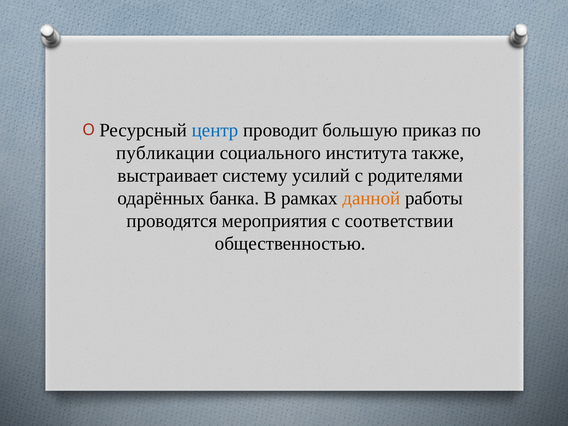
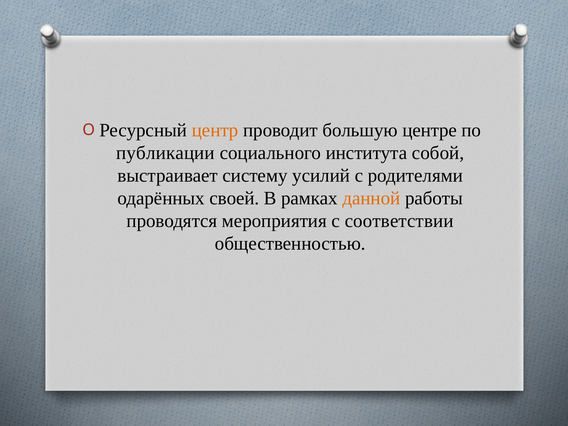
центр colour: blue -> orange (215, 130)
приказ: приказ -> центре (430, 130)
также: также -> собой (438, 153)
банка: банка -> своей (234, 198)
